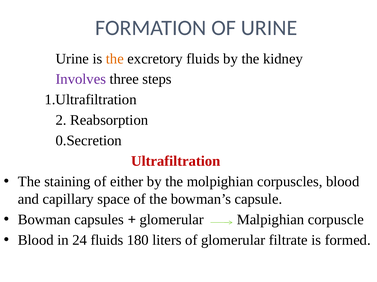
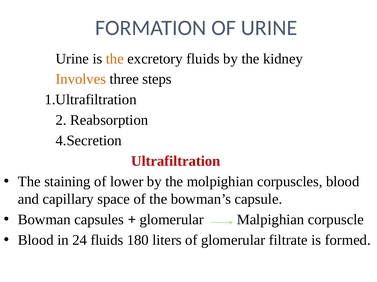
Involves colour: purple -> orange (81, 79)
0.Secretion: 0.Secretion -> 4.Secretion (89, 141)
either: either -> lower (127, 182)
